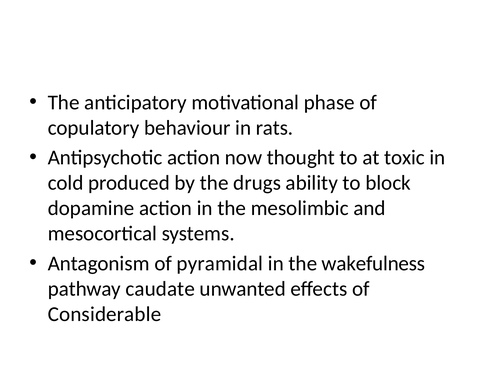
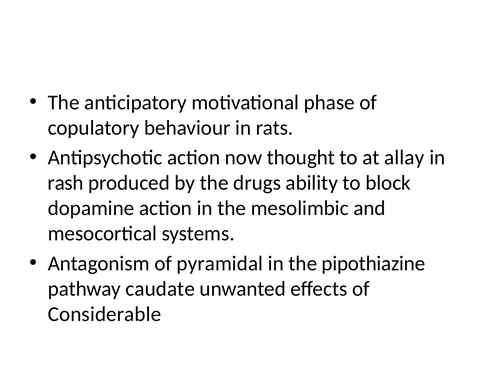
toxic: toxic -> allay (404, 157)
cold: cold -> rash (66, 183)
wakefulness: wakefulness -> pipothiazine (373, 263)
